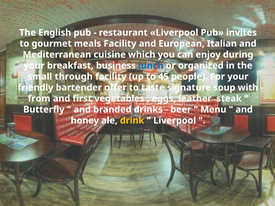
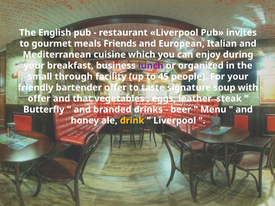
meals Facility: Facility -> Friends (120, 44)
lunch colour: blue -> purple (151, 66)
from: from -> offer (39, 99)
first: first -> that (82, 99)
